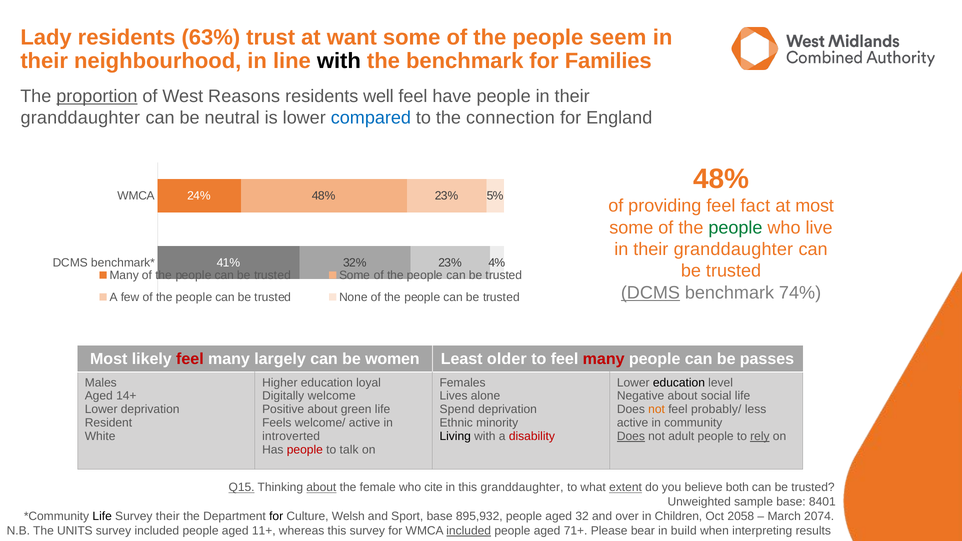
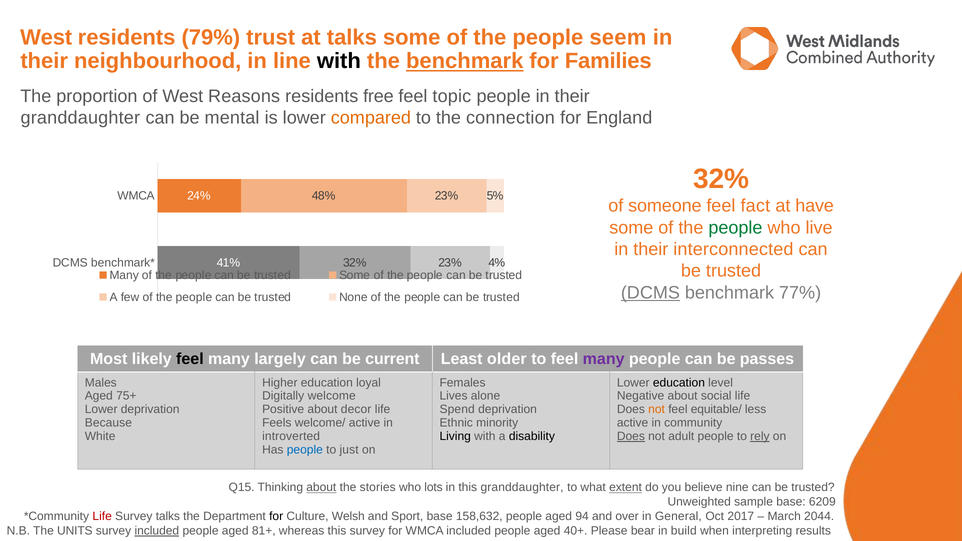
Lady: Lady -> West (46, 37)
63%: 63% -> 79% (211, 37)
at want: want -> talks (352, 37)
benchmark underline: none -> present (465, 61)
proportion underline: present -> none (97, 96)
well: well -> free (378, 96)
have: have -> topic (452, 96)
neutral: neutral -> mental (232, 118)
compared colour: blue -> orange (371, 118)
48%: 48% -> 32% (721, 179)
providing: providing -> someone (665, 206)
at most: most -> have (815, 206)
granddaughter: granddaughter -> interconnected (733, 249)
74%: 74% -> 77% (800, 293)
feel colour: red -> black (190, 359)
women: women -> current (392, 359)
many colour: red -> purple (604, 359)
14+: 14+ -> 75+ (126, 396)
green: green -> decor (356, 410)
probably/: probably/ -> equitable/ (716, 410)
Resident: Resident -> Because (108, 423)
disability colour: red -> black (532, 437)
people colour: red -> blue (305, 450)
talk: talk -> just (349, 450)
Q15 underline: present -> none (242, 488)
female: female -> stories (378, 488)
cite: cite -> lots (433, 488)
both: both -> nine (737, 488)
8401: 8401 -> 6209 (822, 502)
Life colour: black -> red (102, 516)
Survey their: their -> talks (168, 516)
895,932: 895,932 -> 158,632 (479, 516)
32: 32 -> 94 (582, 516)
Children: Children -> General (678, 516)
2058: 2058 -> 2017 (741, 516)
2074: 2074 -> 2044 (819, 516)
included underline: none -> present (157, 531)
11+: 11+ -> 81+ (264, 531)
included underline: present -> none (469, 531)
71+: 71+ -> 40+ (576, 531)
